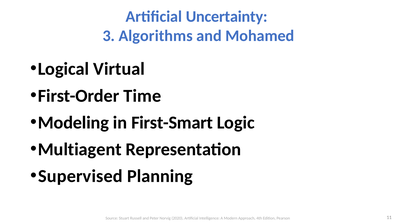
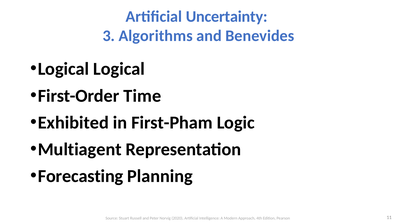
Mohamed: Mohamed -> Benevides (260, 36)
Logical Virtual: Virtual -> Logical (119, 69)
Modeling: Modeling -> Exhibited (73, 123)
First-Smart: First-Smart -> First-Pham (172, 123)
Supervised: Supervised -> Forecasting (81, 176)
